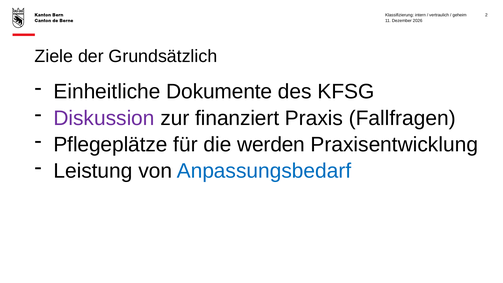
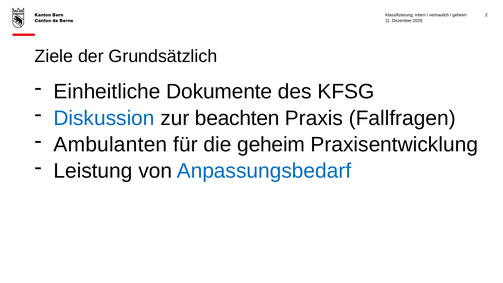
Diskussion colour: purple -> blue (104, 118)
finanziert: finanziert -> beachten (237, 118)
Pflegeplätze: Pflegeplätze -> Ambulanten (110, 145)
die werden: werden -> geheim (271, 145)
